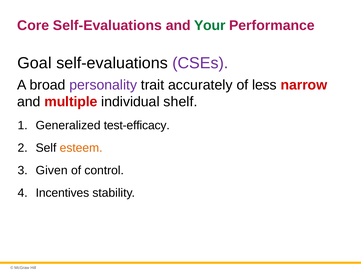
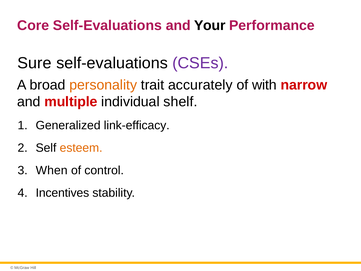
Your colour: green -> black (210, 25)
Goal: Goal -> Sure (34, 63)
personality colour: purple -> orange (103, 85)
less: less -> with (264, 85)
test-efficacy: test-efficacy -> link-efficacy (137, 125)
Given: Given -> When (52, 170)
